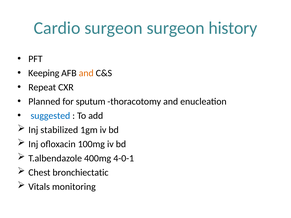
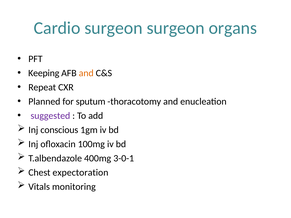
history: history -> organs (233, 28)
suggested colour: blue -> purple (50, 116)
stabilized: stabilized -> conscious (59, 130)
4-0-1: 4-0-1 -> 3-0-1 (124, 158)
bronchiectatic: bronchiectatic -> expectoration (80, 173)
